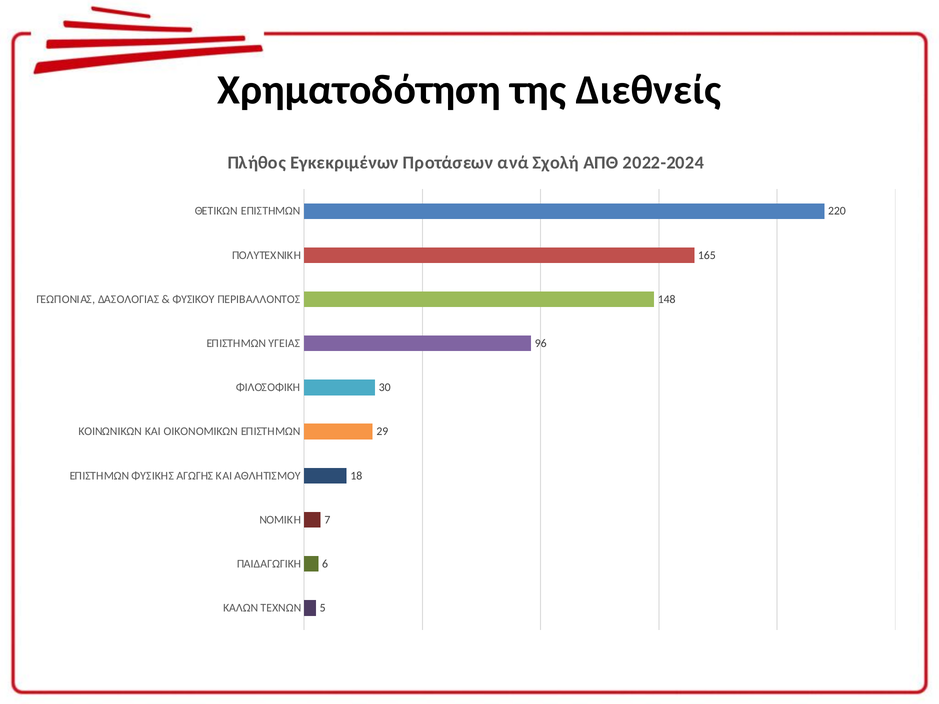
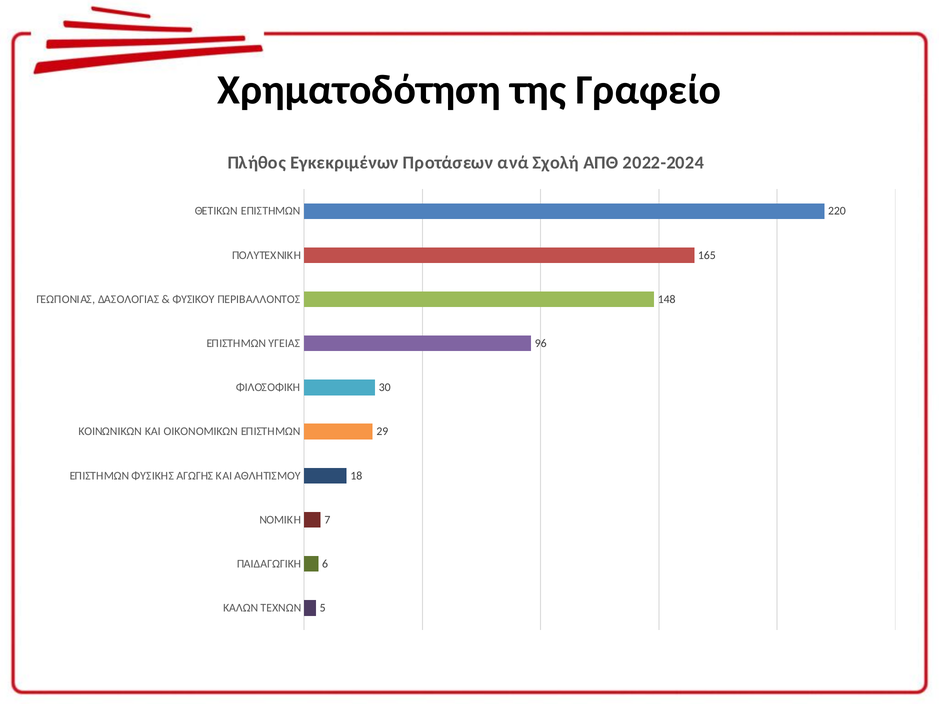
Διεθνείς: Διεθνείς -> Γραφείο (648, 90)
